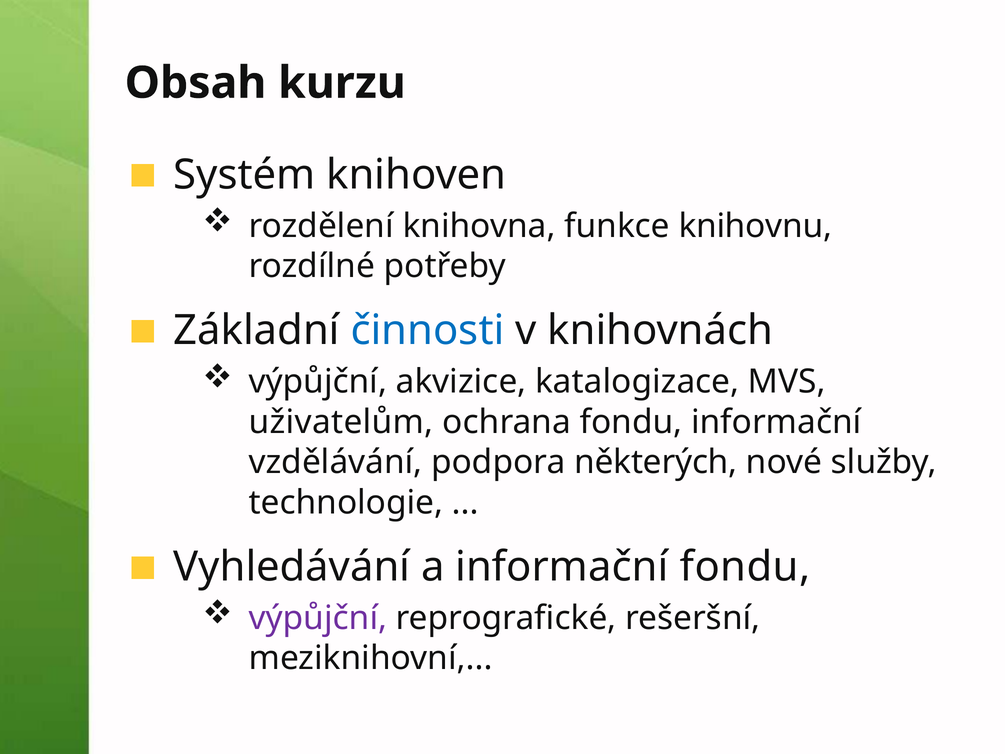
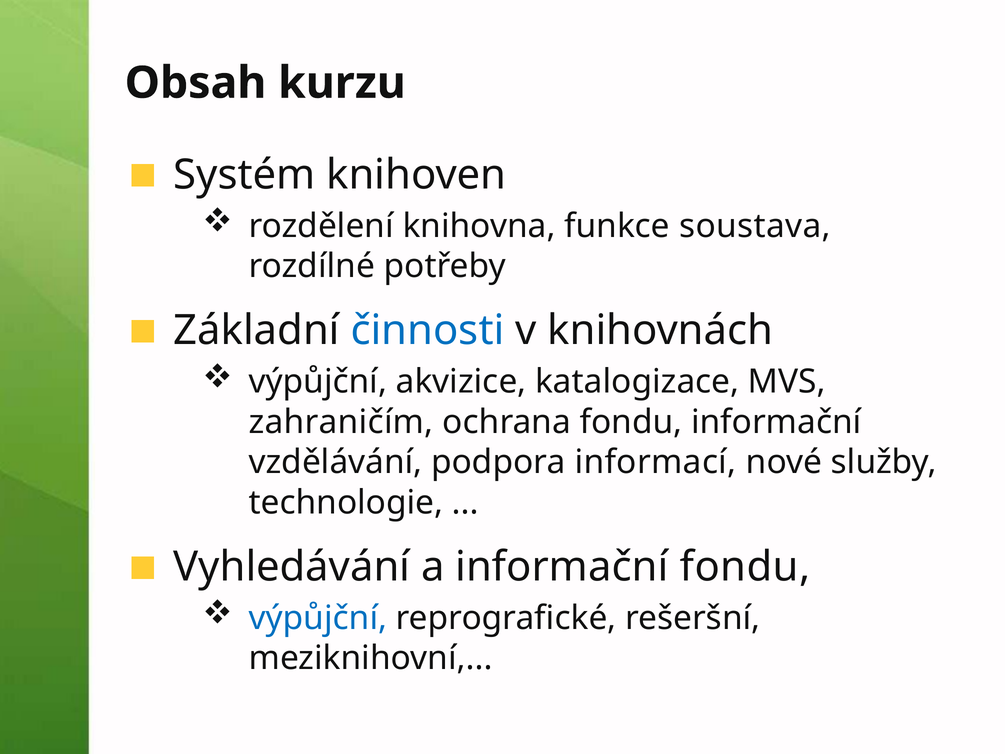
knihovnu: knihovnu -> soustava (755, 226)
uživatelům: uživatelům -> zahraničím (341, 422)
některých: některých -> informací (656, 462)
výpůjční colour: purple -> blue (318, 618)
